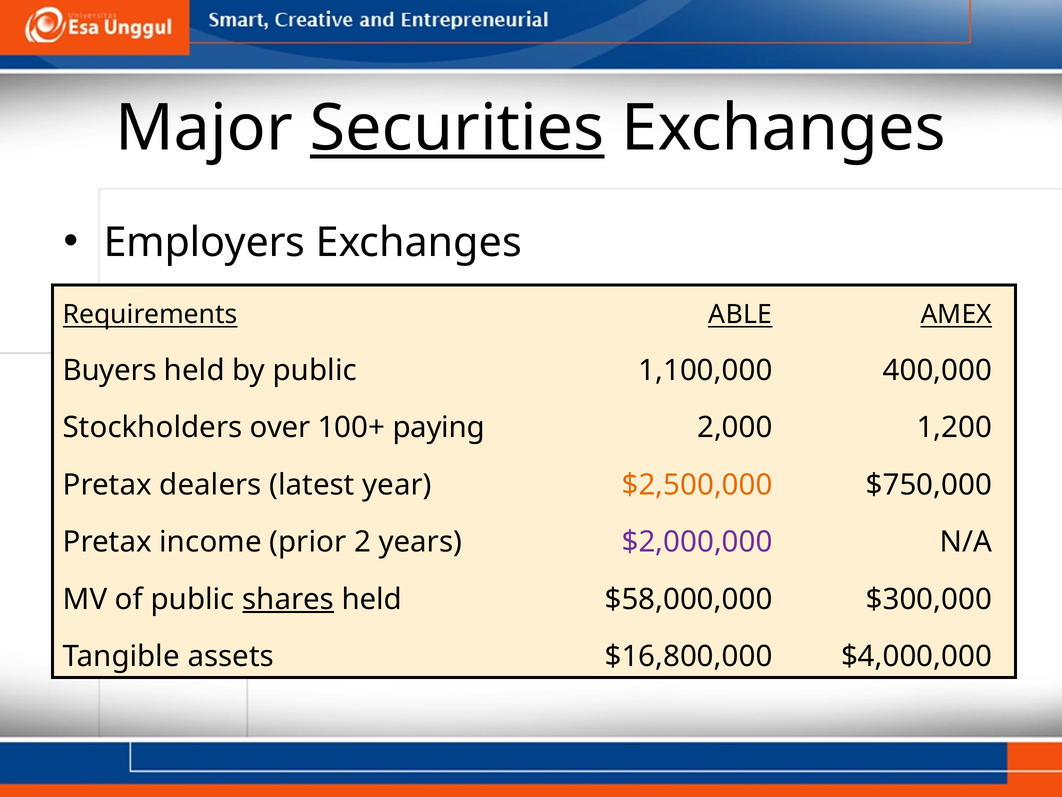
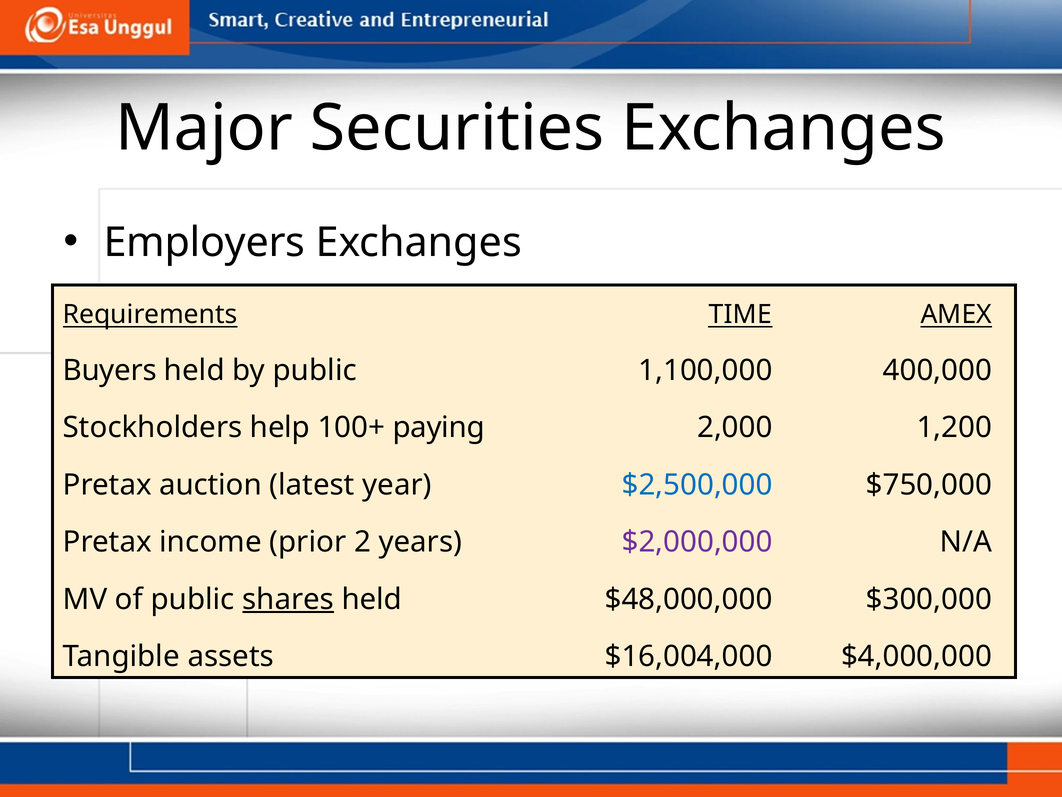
Securities underline: present -> none (457, 128)
ABLE: ABLE -> TIME (740, 314)
over: over -> help (280, 427)
dealers: dealers -> auction (211, 485)
$2,500,000 colour: orange -> blue (697, 485)
$58,000,000: $58,000,000 -> $48,000,000 (689, 599)
$16,800,000: $16,800,000 -> $16,004,000 (689, 656)
